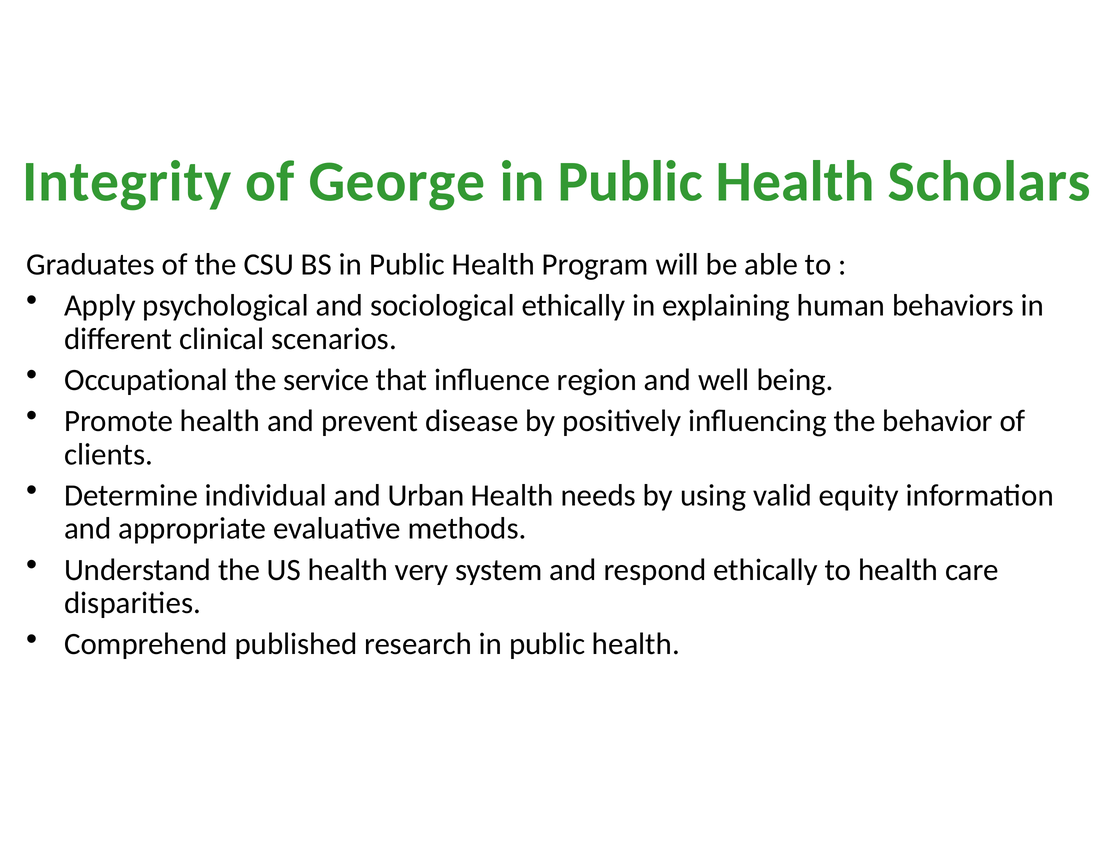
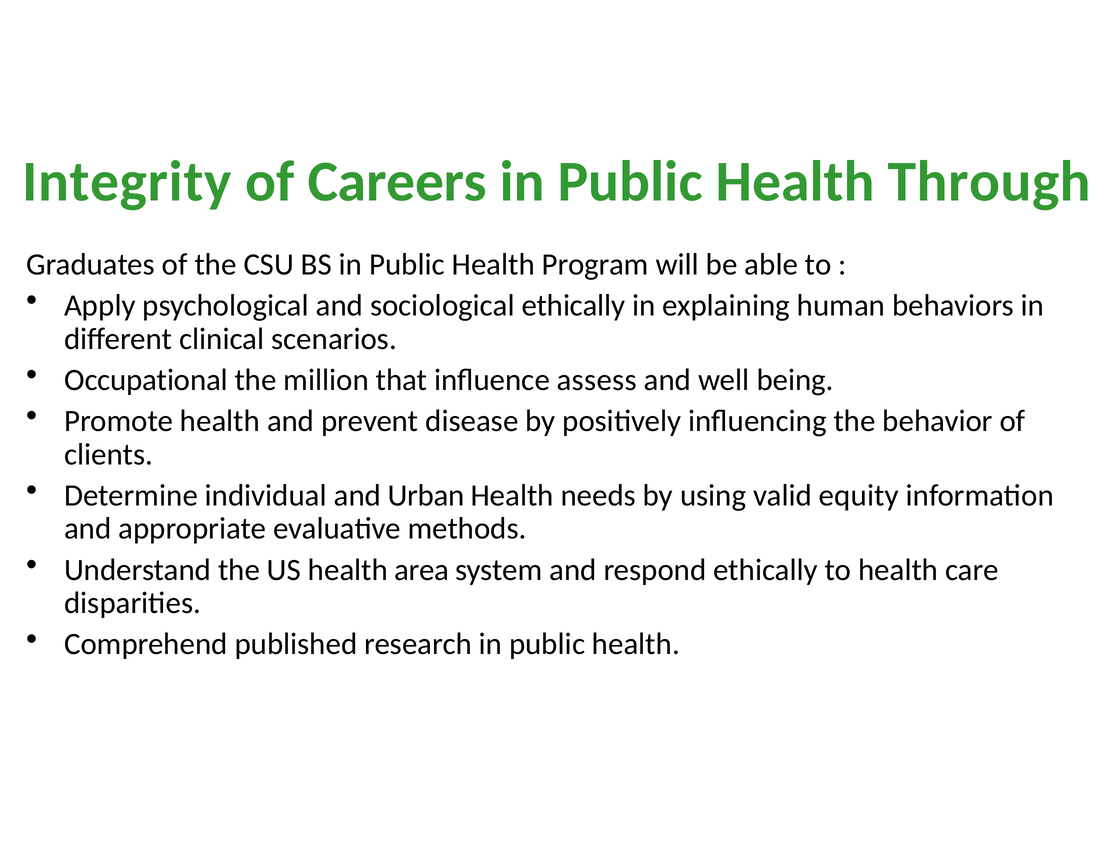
George: George -> Careers (397, 182)
Scholars: Scholars -> Through (989, 182)
service: service -> million (326, 380)
region: region -> assess (597, 380)
very: very -> area (422, 570)
